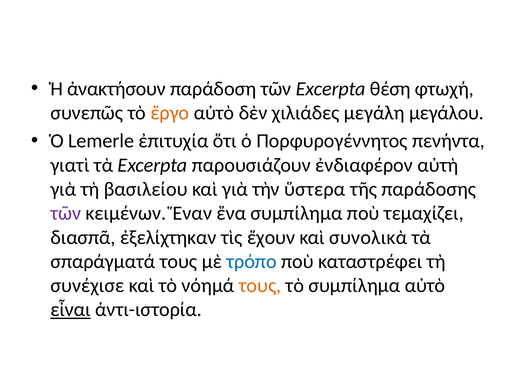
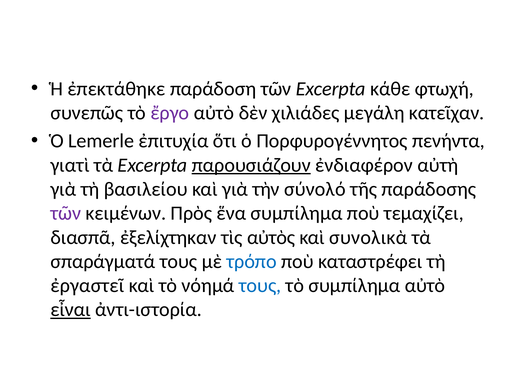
ἀνακτήσουν: ἀνακτήσουν -> ἐπεκτάθηκε (116, 89)
θέση: θέση -> κάθε (390, 89)
ἔργο colour: orange -> purple (170, 113)
μεγάλου: μεγάλου -> κατεῖχαν (447, 113)
παρουσιάζουν underline: none -> present (251, 165)
ὕστερα: ὕστερα -> σύνολό (315, 189)
Ἕναν: Ἕναν -> Πρὸς (191, 213)
ἔχουν: ἔχουν -> αὐτὸς (271, 237)
συνέχισε: συνέχισε -> ἐργαστεῖ (87, 285)
τους colour: orange -> blue (260, 285)
